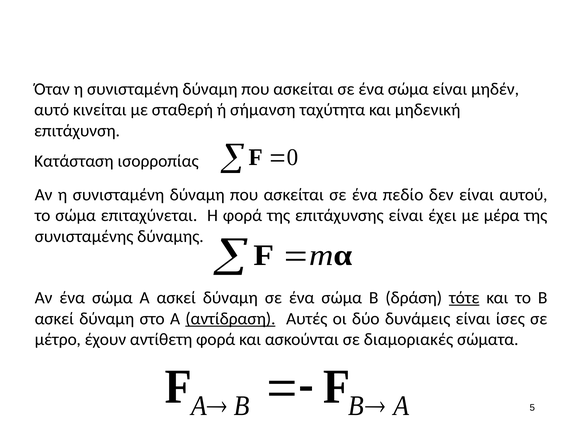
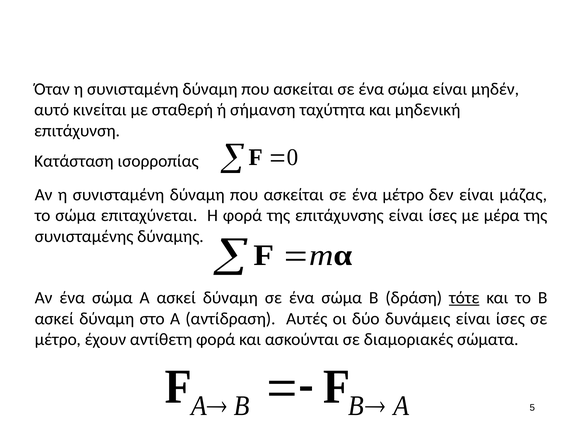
ένα πεδίο: πεδίο -> μέτρο (403, 194)
αυτού: αυτού -> μάζας (523, 194)
επιτάχυνσης είναι έχει: έχει -> ίσες (443, 215)
αντίδραση underline: present -> none (230, 318)
